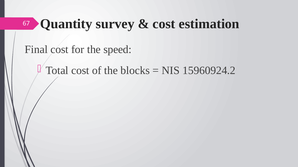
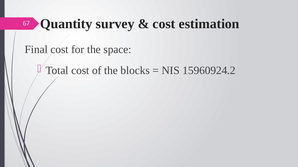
speed: speed -> space (117, 50)
